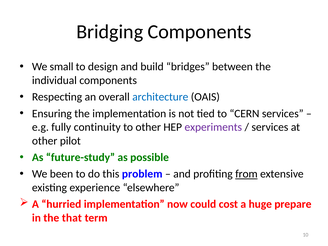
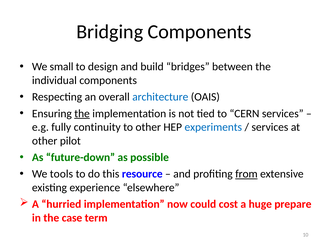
the underline: none -> present (82, 113)
experiments colour: purple -> blue (213, 127)
future-study: future-study -> future-down (81, 157)
been: been -> tools (61, 174)
problem: problem -> resource (142, 174)
that: that -> case (72, 218)
